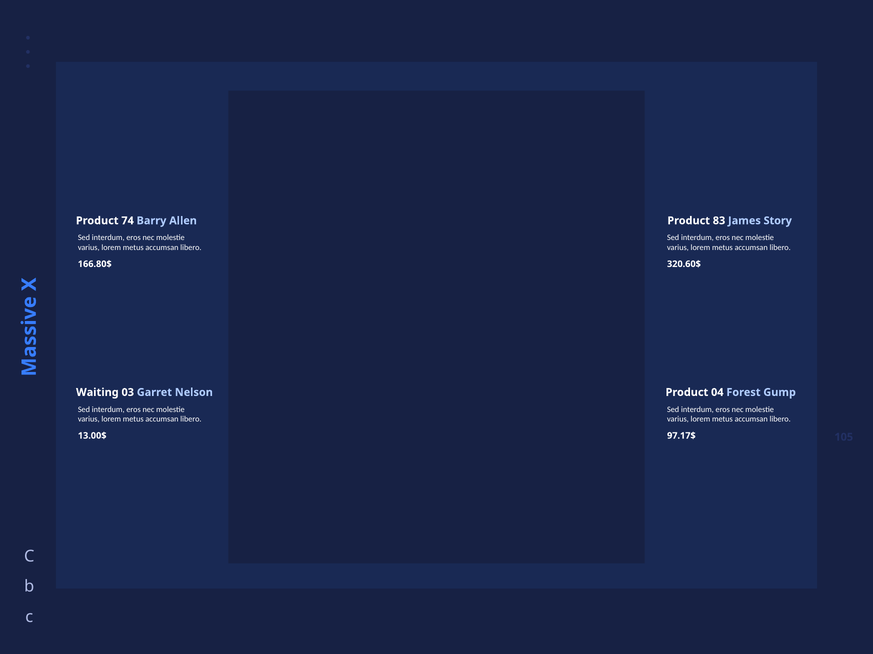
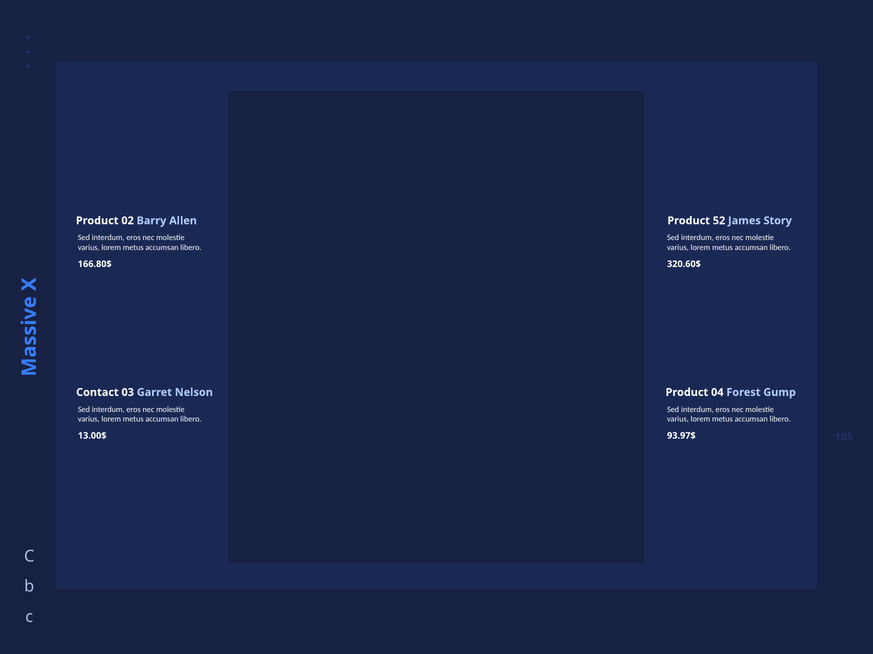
74: 74 -> 02 (128, 221)
83: 83 -> 52 (719, 221)
Waiting: Waiting -> Contact (97, 393)
97.17$: 97.17$ -> 93.97$ (681, 436)
